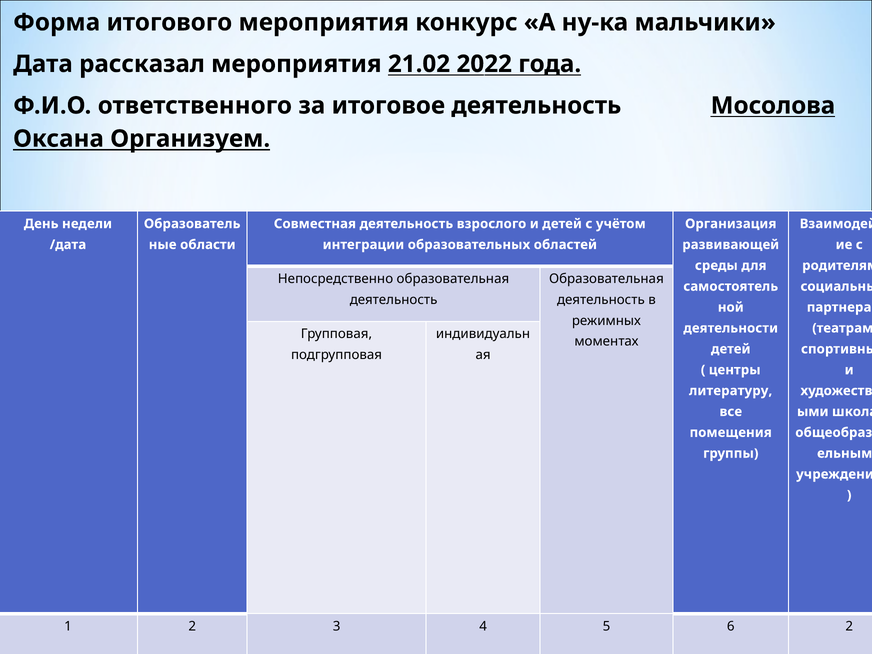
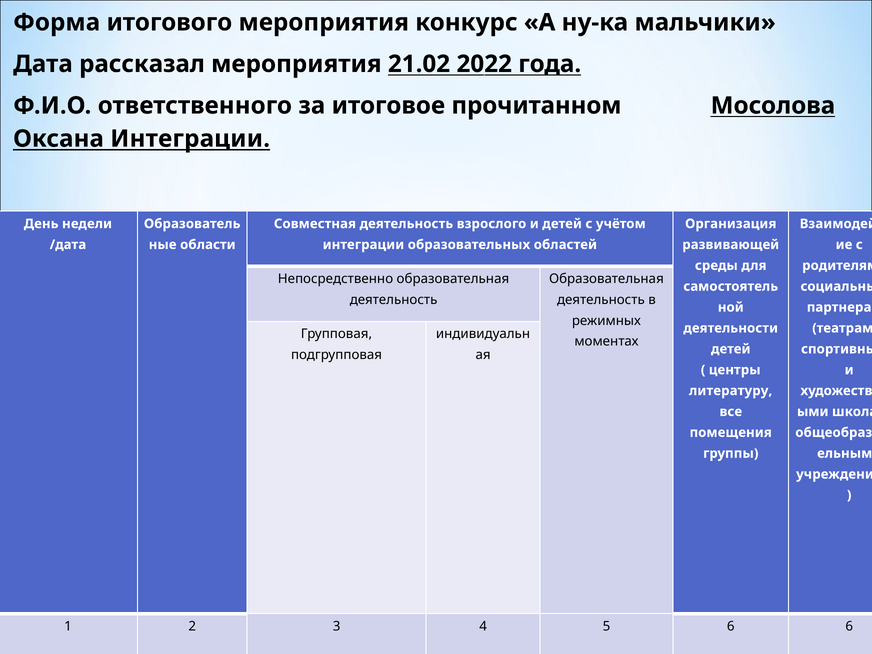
итоговое деятельность: деятельность -> прочитанном (536, 106)
Оксана Организуем: Организуем -> Интеграции (190, 139)
6 2: 2 -> 6 (849, 626)
